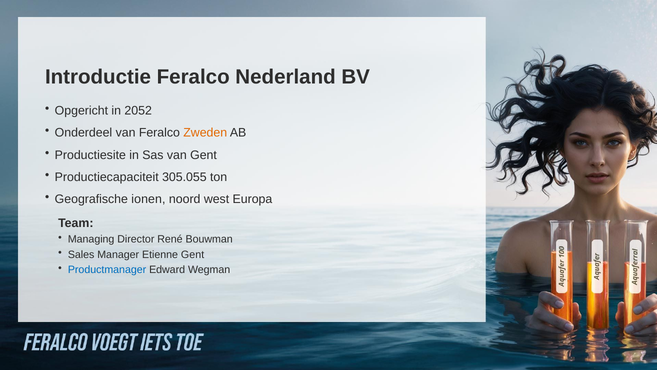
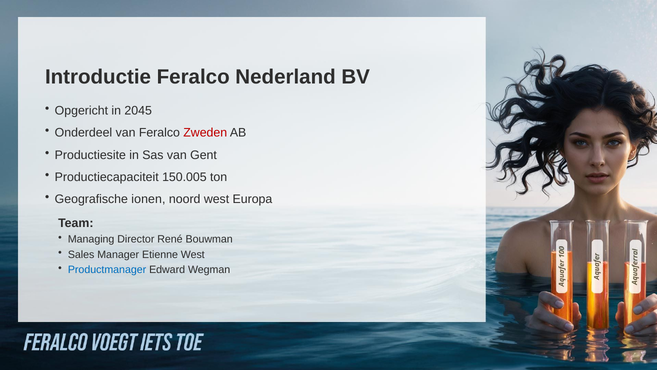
2052: 2052 -> 2045 (138, 110)
Zweden colour: orange -> red (205, 133)
305.055: 305.055 -> 150.005 (184, 177)
Etienne Gent: Gent -> West (193, 254)
